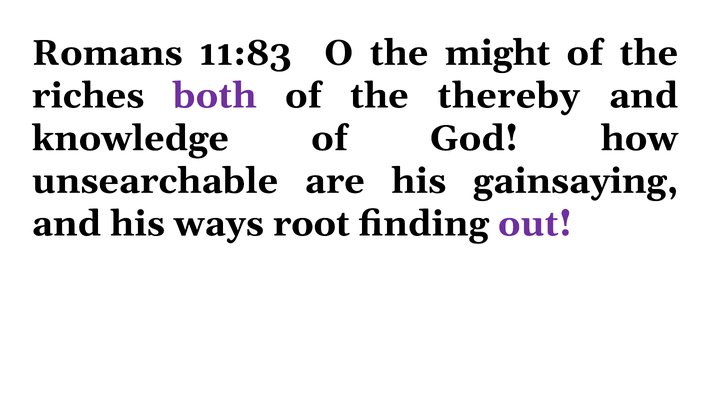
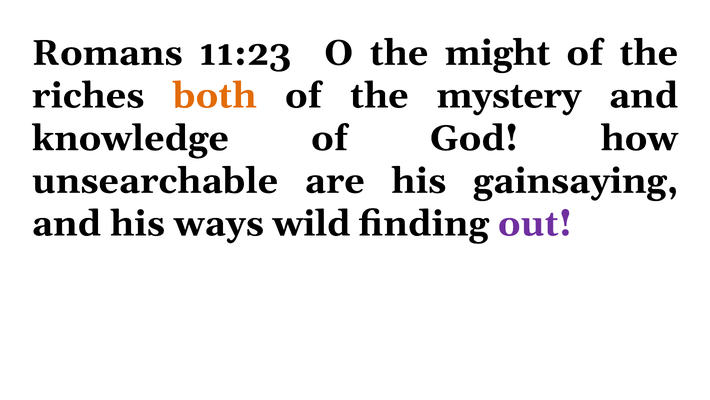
11:83: 11:83 -> 11:23 (245, 53)
both colour: purple -> orange (215, 96)
thereby: thereby -> mystery (509, 96)
root: root -> wild (312, 223)
